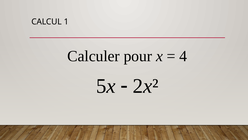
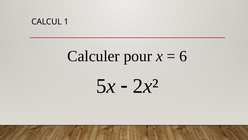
4: 4 -> 6 (183, 56)
